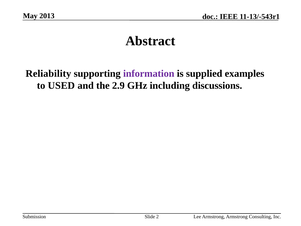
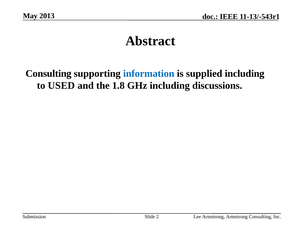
Reliability: Reliability -> Consulting (48, 73)
information colour: purple -> blue (149, 73)
supplied examples: examples -> including (245, 73)
2.9: 2.9 -> 1.8 (118, 85)
